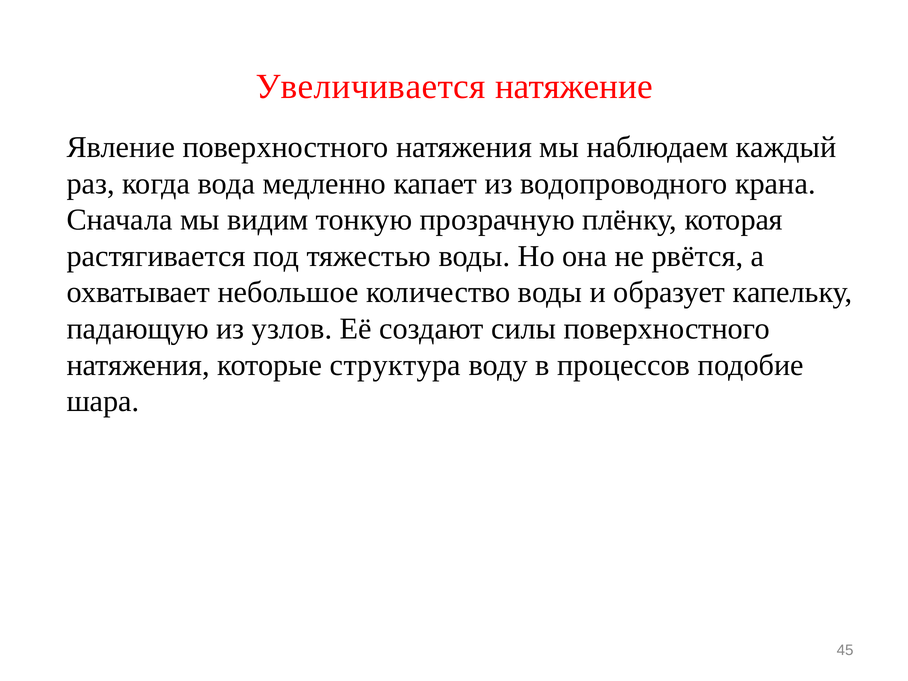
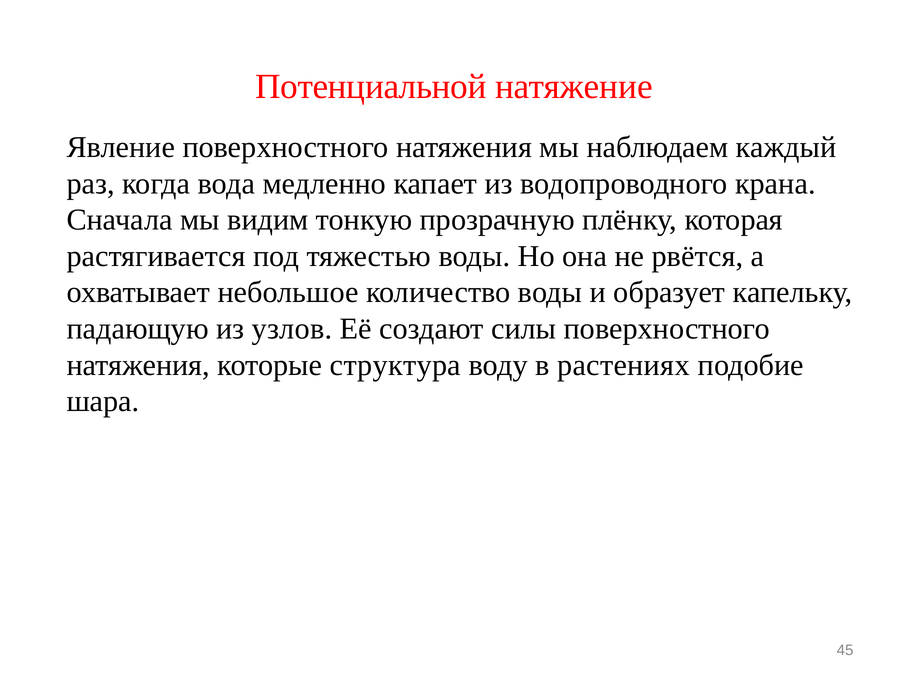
Увеличивается: Увеличивается -> Потенциальной (371, 86)
процессов: процессов -> растениях (624, 365)
